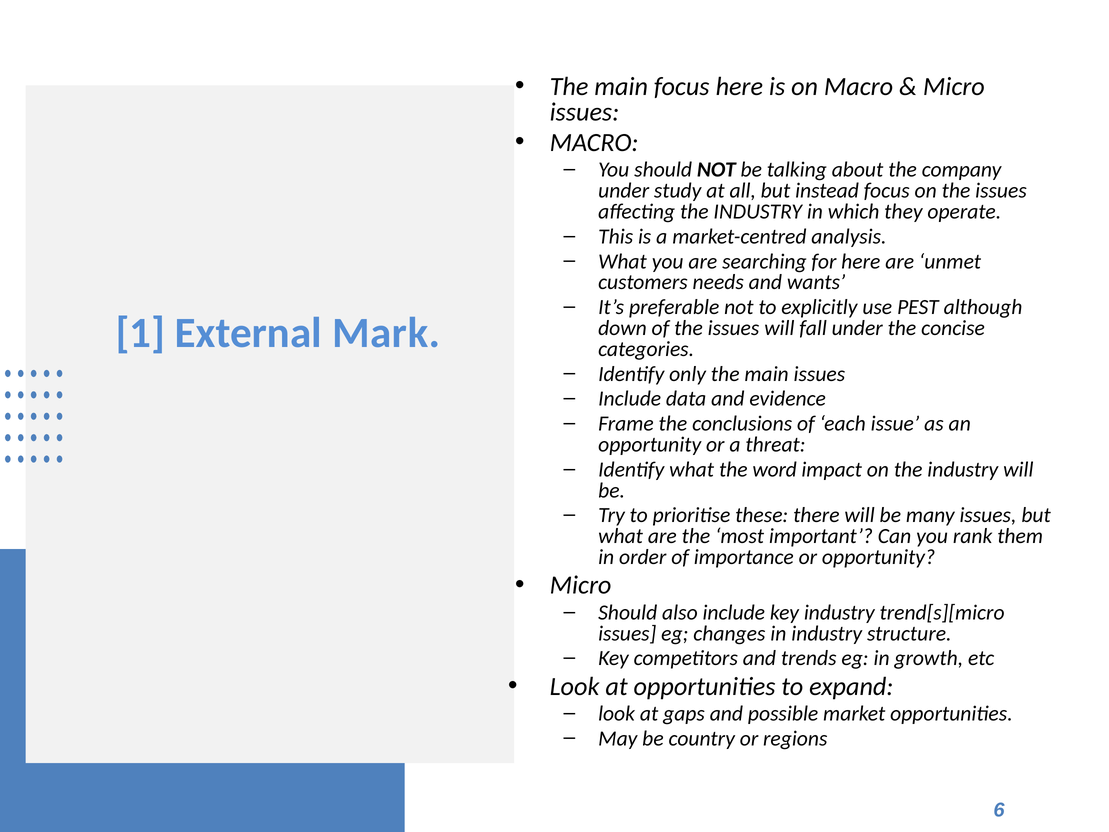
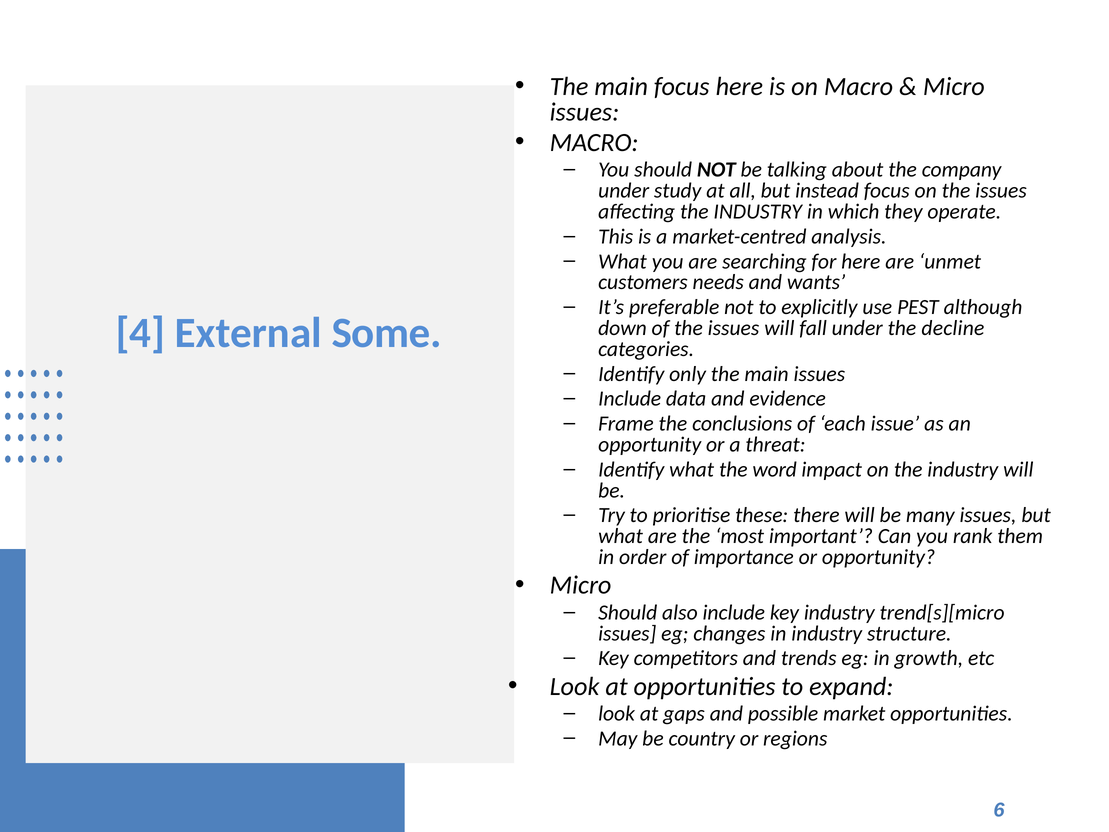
1: 1 -> 4 (140, 333)
Mark: Mark -> Some (387, 333)
concise: concise -> decline (953, 328)
